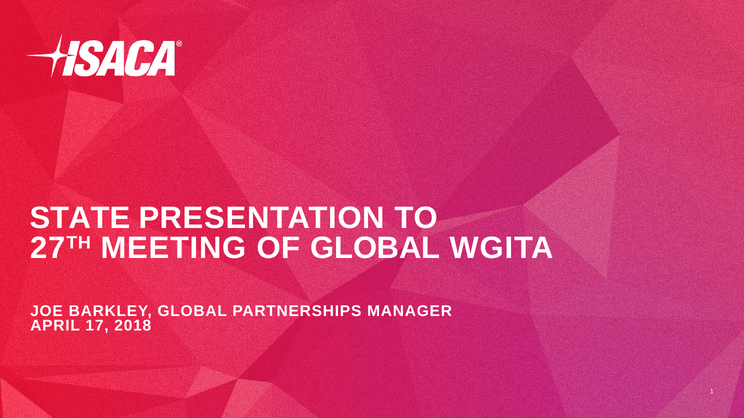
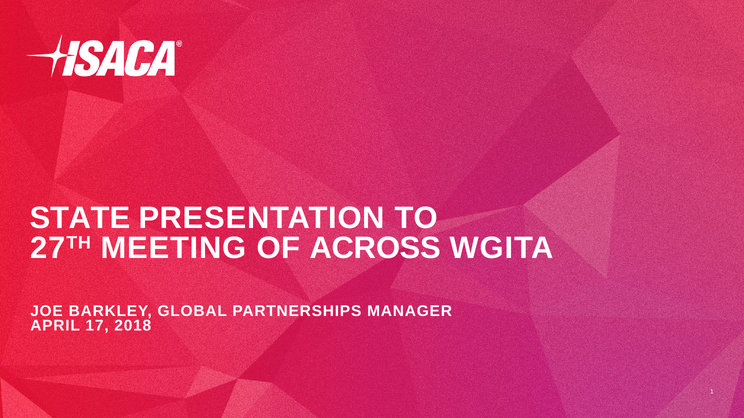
OF GLOBAL: GLOBAL -> ACROSS (375, 248)
